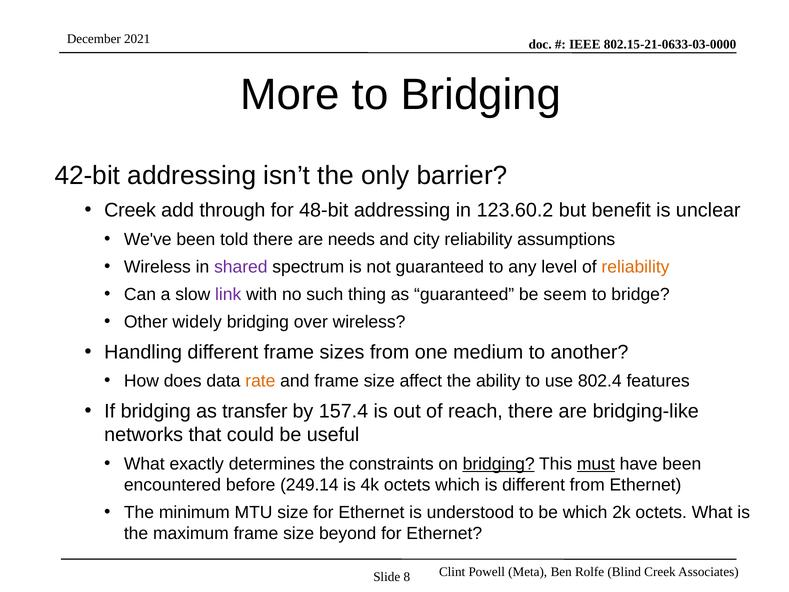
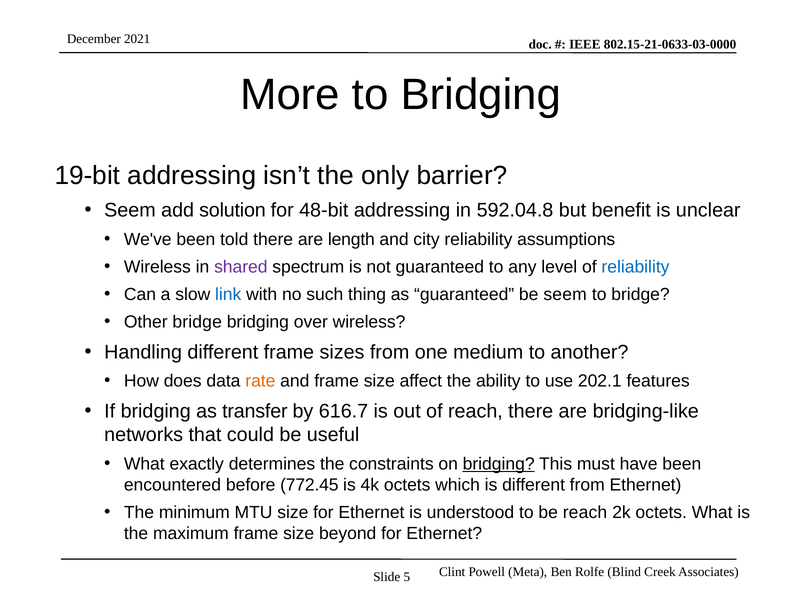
42-bit: 42-bit -> 19-bit (87, 176)
Creek: Creek -> Seem (130, 210)
through: through -> solution (232, 210)
123.60.2: 123.60.2 -> 592.04.8 (515, 210)
needs: needs -> length (351, 239)
reliability colour: orange -> blue (635, 267)
link colour: purple -> blue (228, 294)
Other widely: widely -> bridge (197, 322)
802.4: 802.4 -> 202.1 (600, 381)
157.4: 157.4 -> 616.7 (343, 411)
must underline: present -> none (596, 464)
249.14: 249.14 -> 772.45 (309, 485)
be which: which -> reach (585, 512)
8: 8 -> 5 (407, 577)
